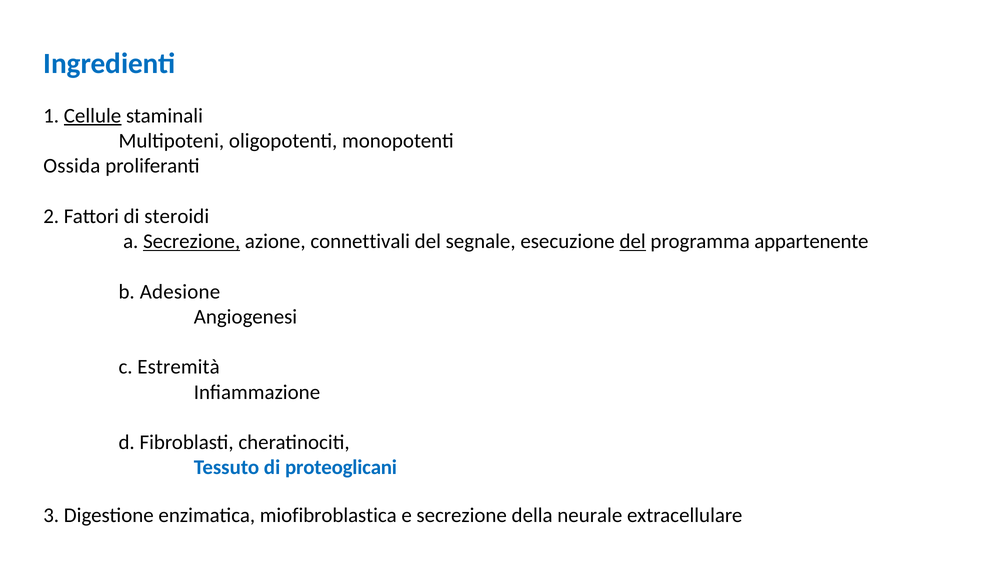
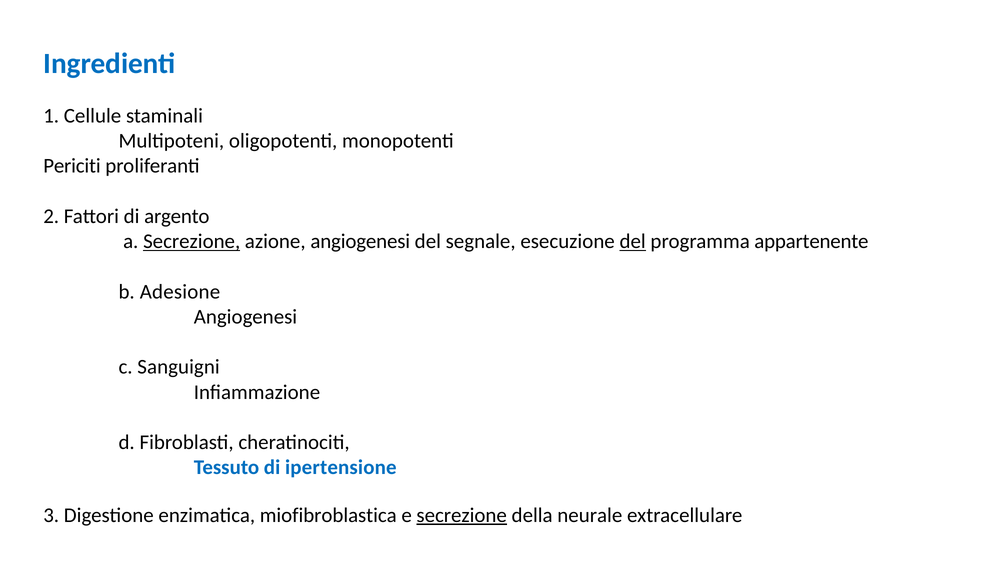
Cellule underline: present -> none (93, 116)
Ossida: Ossida -> Periciti (72, 166)
steroidi: steroidi -> argento (177, 216)
azione connettivali: connettivali -> angiogenesi (360, 241)
Estremità: Estremità -> Sanguigni (179, 367)
proteoglicani: proteoglicani -> ipertensione (341, 467)
secrezione underline: none -> present (462, 515)
